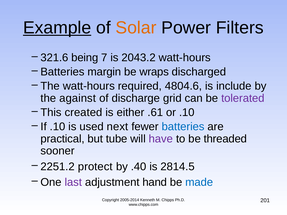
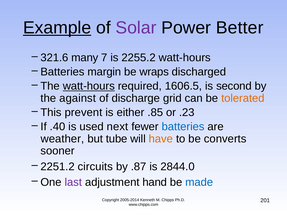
Solar colour: orange -> purple (136, 28)
Filters: Filters -> Better (240, 28)
being: being -> many (85, 58)
2043.2: 2043.2 -> 2255.2 (139, 58)
watt-hours underline: none -> present (89, 86)
4804.6: 4804.6 -> 1606.5 (183, 86)
include: include -> second (234, 86)
tolerated colour: purple -> orange (243, 98)
created: created -> prevent (83, 113)
.61: .61 -> .85 (155, 113)
or .10: .10 -> .23 (187, 113)
If .10: .10 -> .40 (58, 127)
practical: practical -> weather (62, 139)
have colour: purple -> orange (161, 139)
threaded: threaded -> converts (225, 139)
protect: protect -> circuits (95, 167)
.40: .40 -> .87 (139, 167)
2814.5: 2814.5 -> 2844.0 (178, 167)
